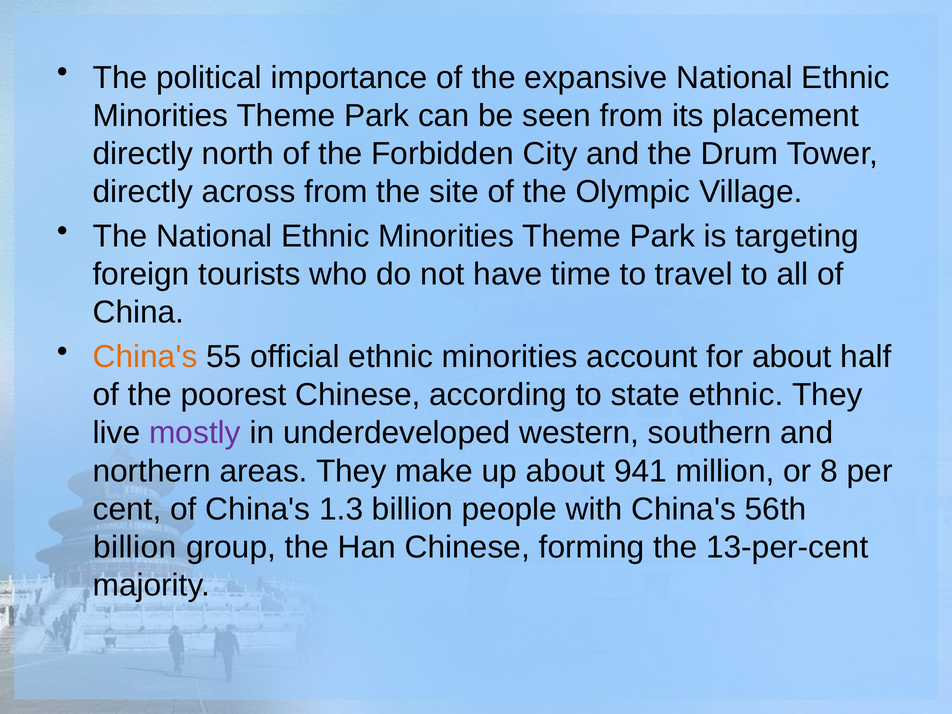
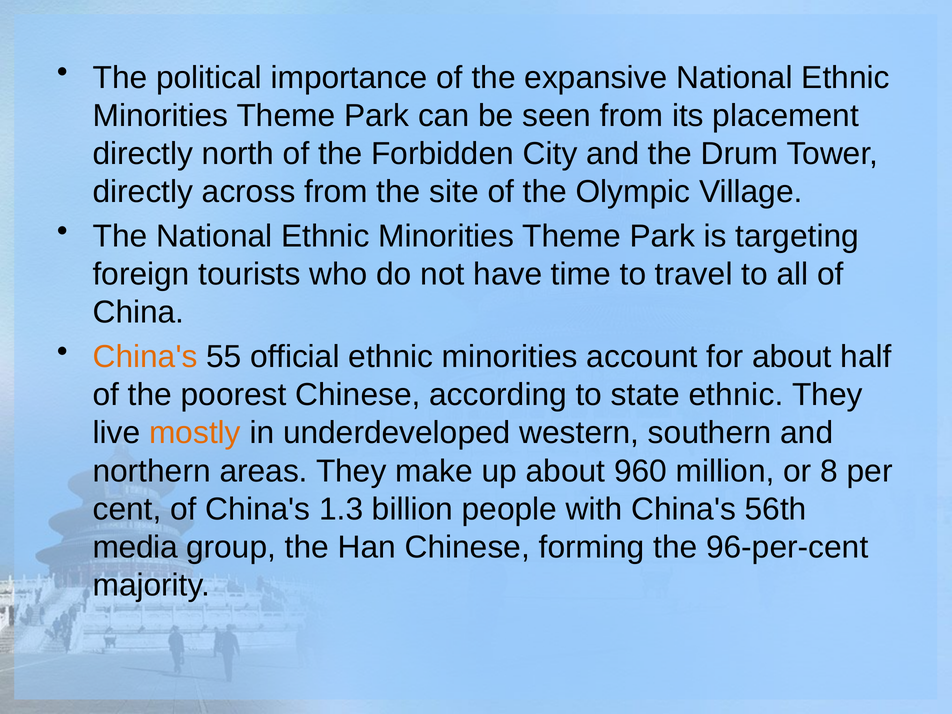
mostly colour: purple -> orange (195, 433)
941: 941 -> 960 (640, 471)
billion: billion -> media (135, 547)
13-per-cent: 13-per-cent -> 96-per-cent (787, 547)
